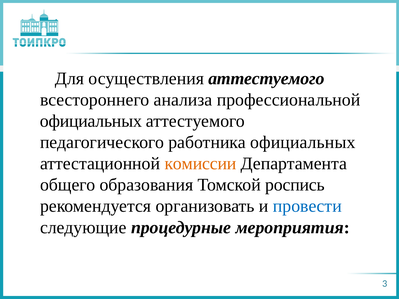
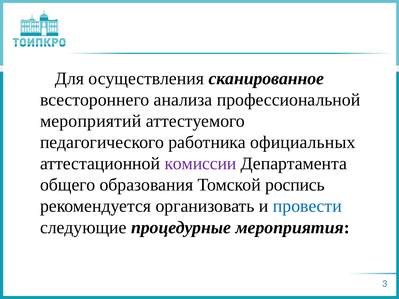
осуществления аттестуемого: аттестуемого -> сканированное (266, 79)
официальных: официальных -> мероприятий (91, 121)
комиссии colour: orange -> purple (200, 164)
